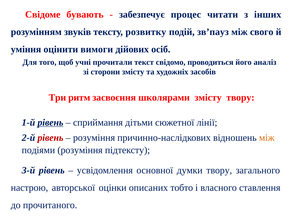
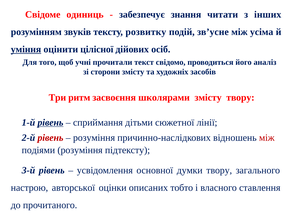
бувають: бувають -> одиниць (85, 14)
процес: процес -> знання (186, 14)
зв’пауз: зв’пауз -> зв’усне (213, 32)
свого: свого -> усіма (262, 32)
уміння underline: none -> present (26, 49)
вимоги: вимоги -> цілісної (97, 49)
між colour: orange -> red (267, 137)
